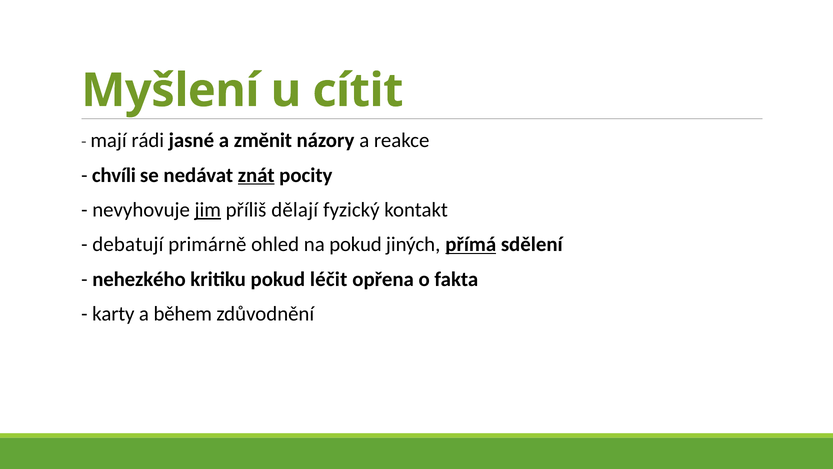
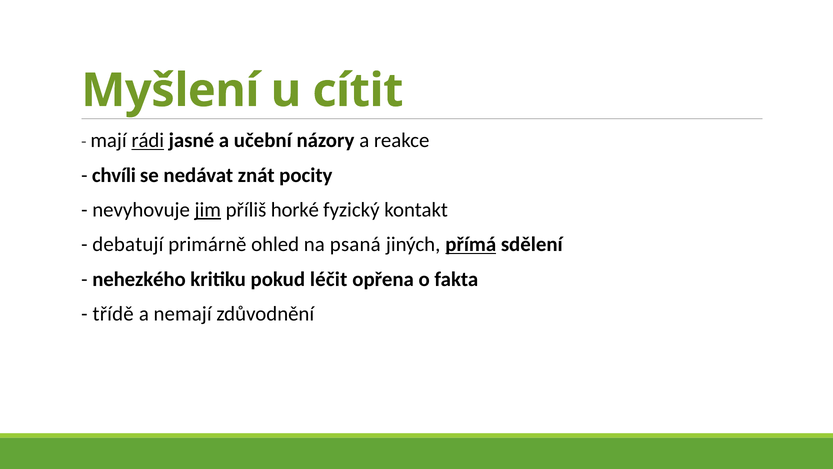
rádi underline: none -> present (148, 140)
změnit: změnit -> učební (263, 140)
znát underline: present -> none (256, 175)
dělají: dělají -> horké (295, 210)
na pokud: pokud -> psaná (355, 244)
karty: karty -> třídě (113, 314)
během: během -> nemají (183, 314)
